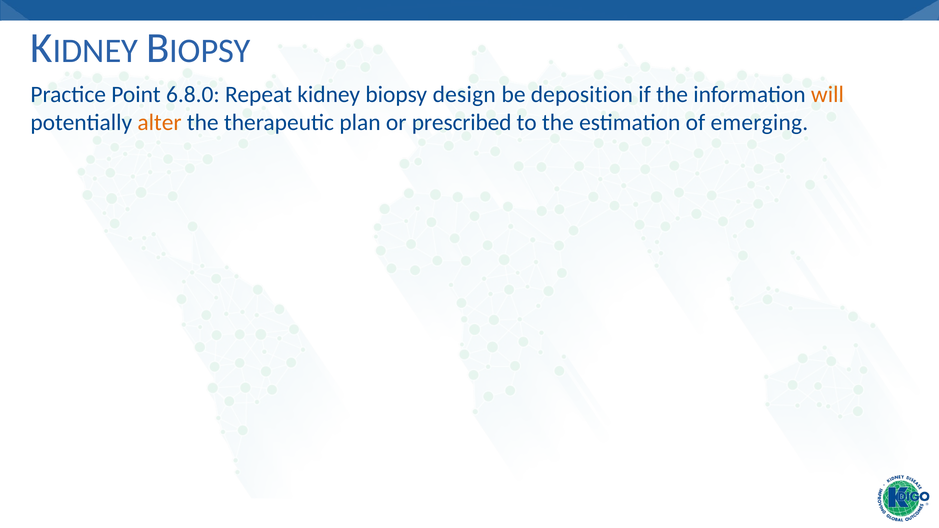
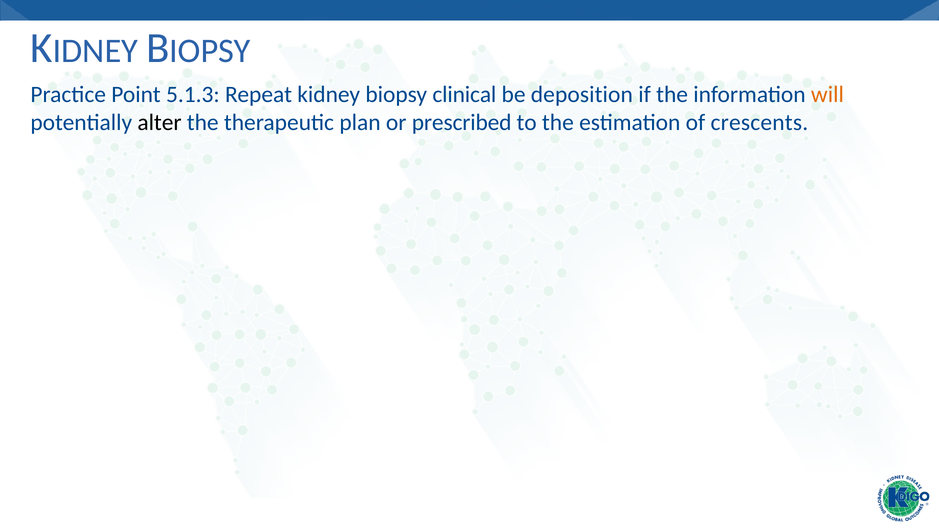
6.8.0: 6.8.0 -> 5.1.3 (193, 94)
design: design -> clinical (464, 94)
alter colour: orange -> black (160, 123)
emerging: emerging -> crescents (759, 123)
